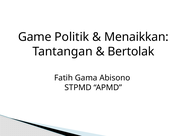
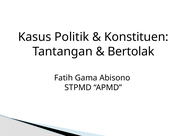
Game: Game -> Kasus (35, 37)
Menaikkan: Menaikkan -> Konstituen (136, 37)
